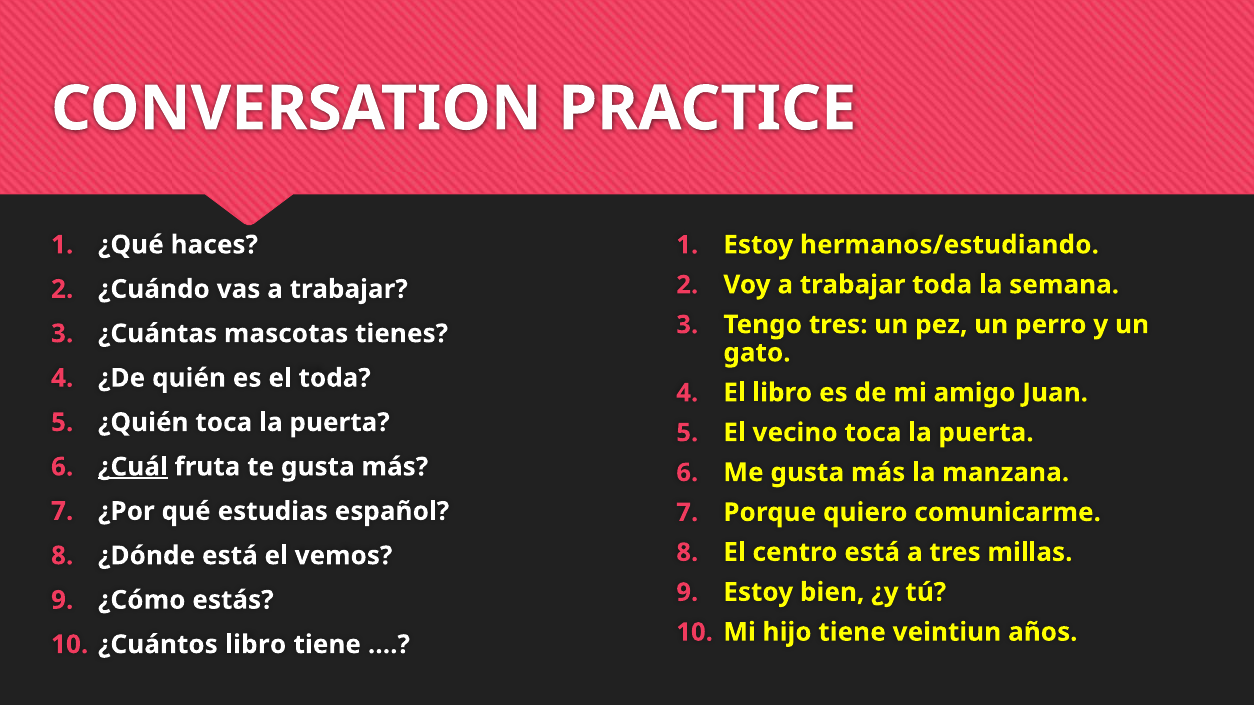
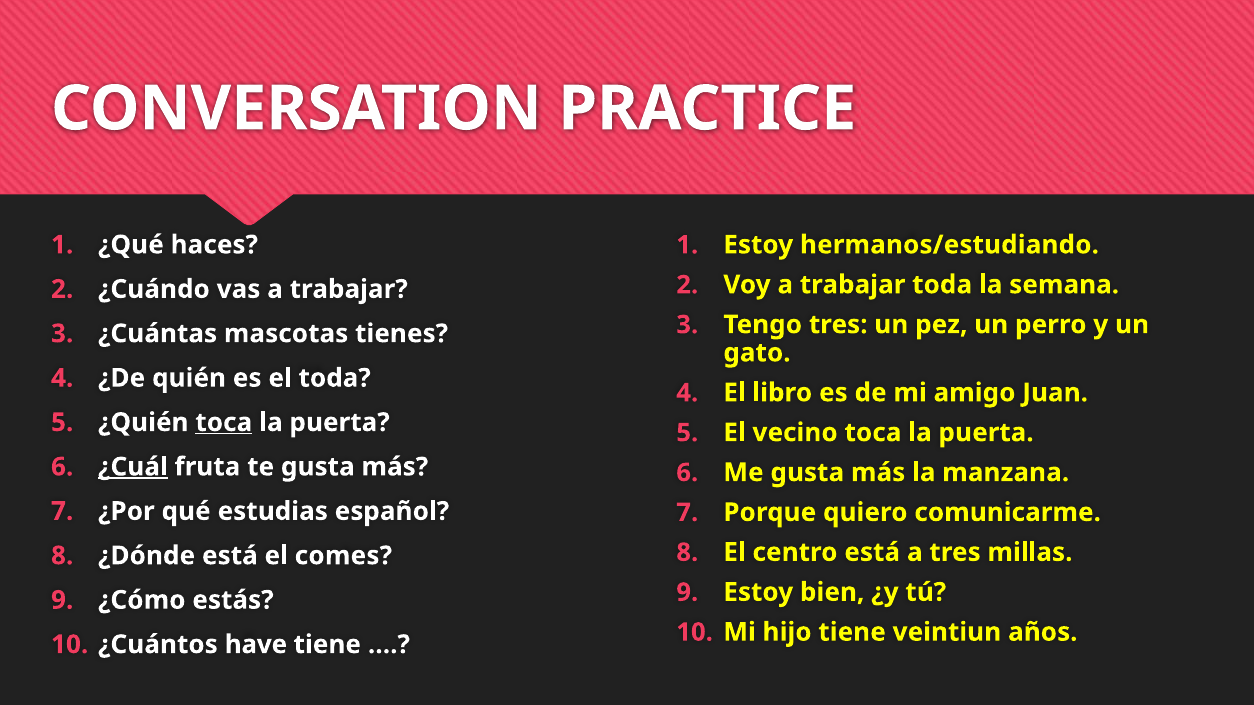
toca underline: none -> present (224, 423)
vemos: vemos -> comes (343, 556)
¿Cuántos libro: libro -> have (256, 645)
